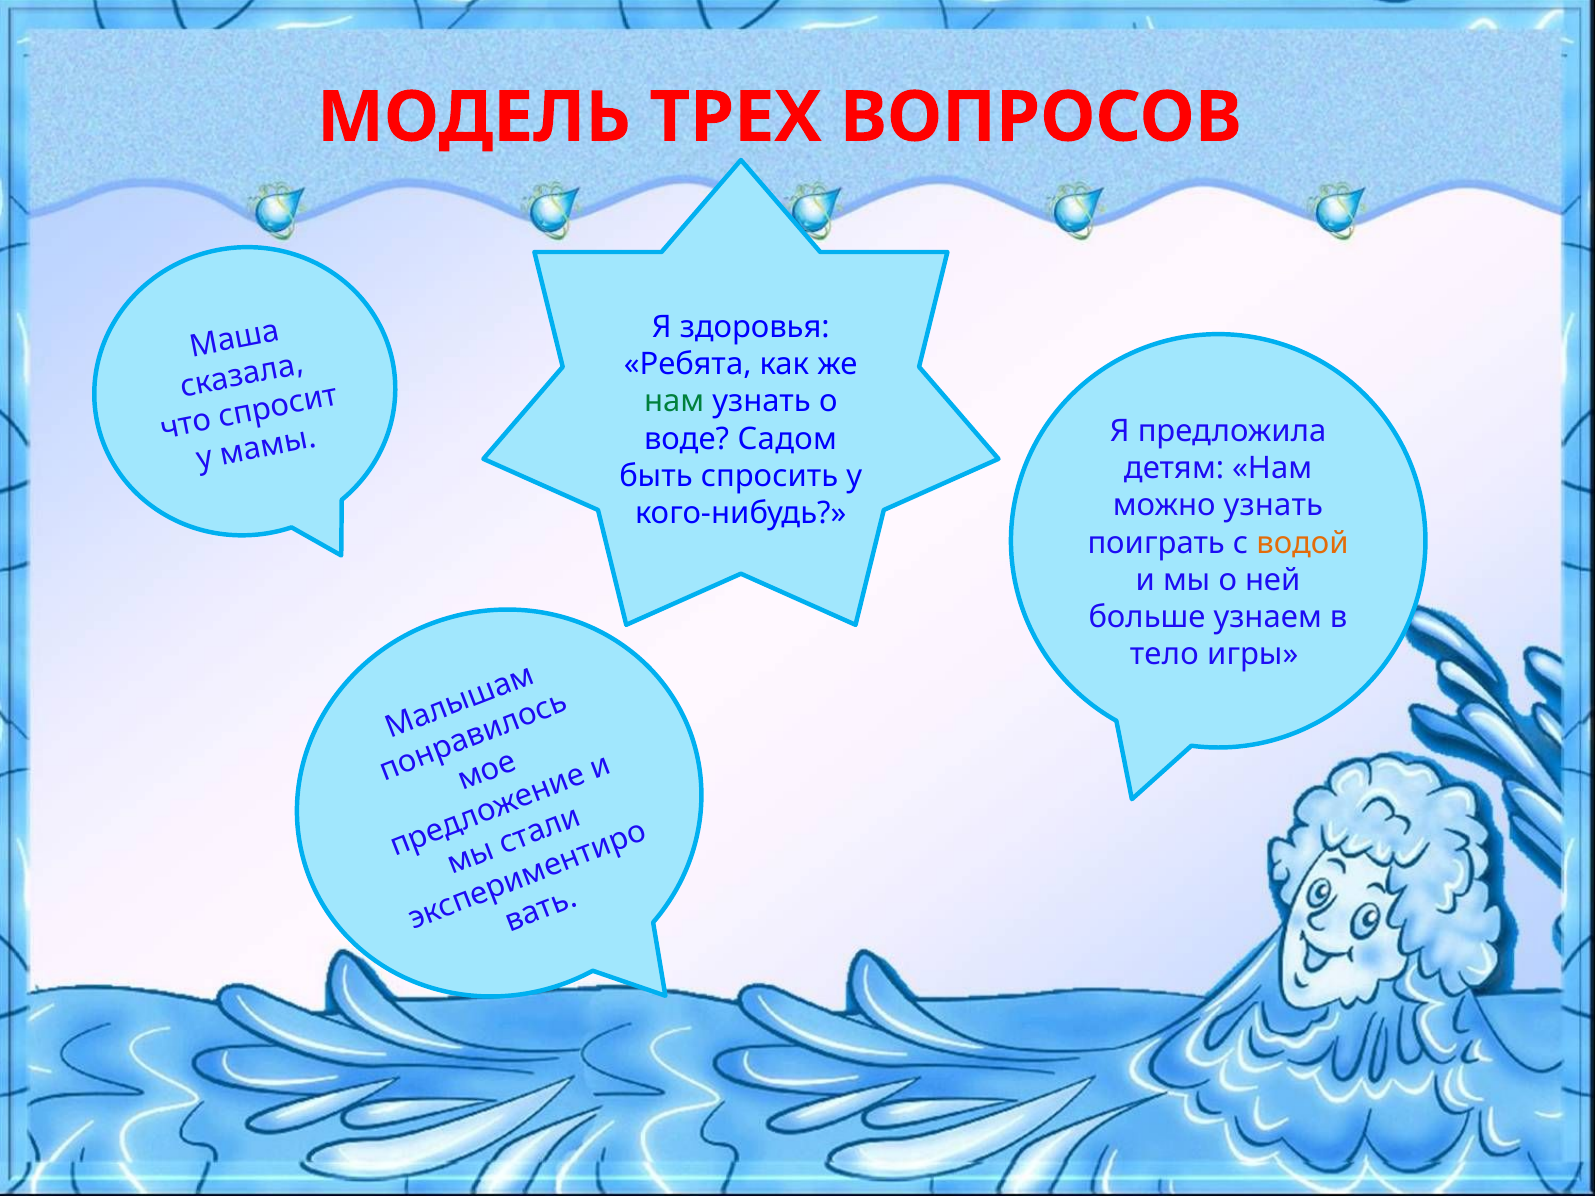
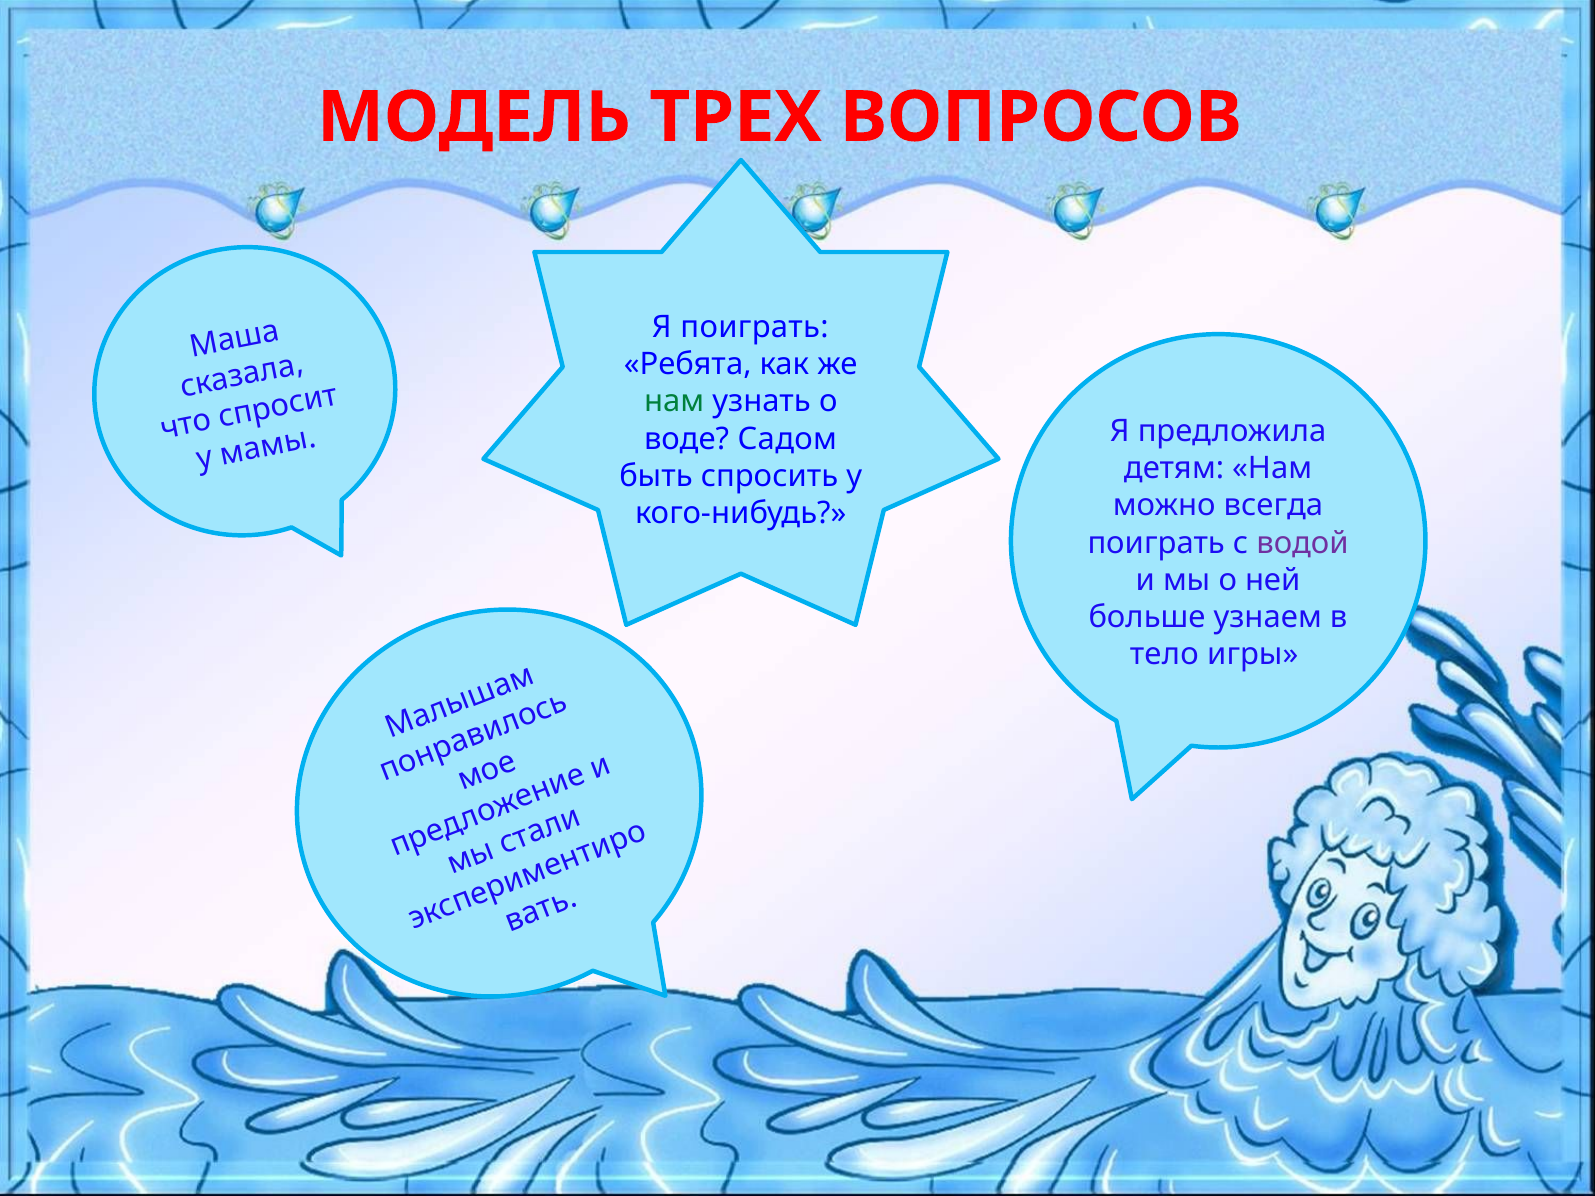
Я здоровья: здоровья -> поиграть (755, 327)
можно узнать: узнать -> всегда (1273, 506)
водой colour: orange -> purple (1303, 543)
